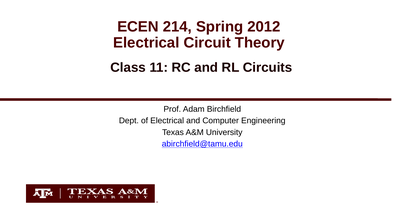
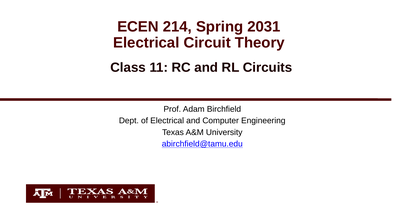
2012: 2012 -> 2031 (264, 27)
